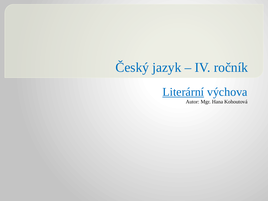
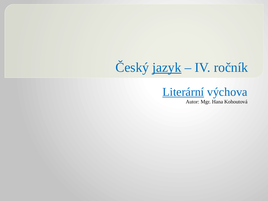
jazyk underline: none -> present (167, 67)
